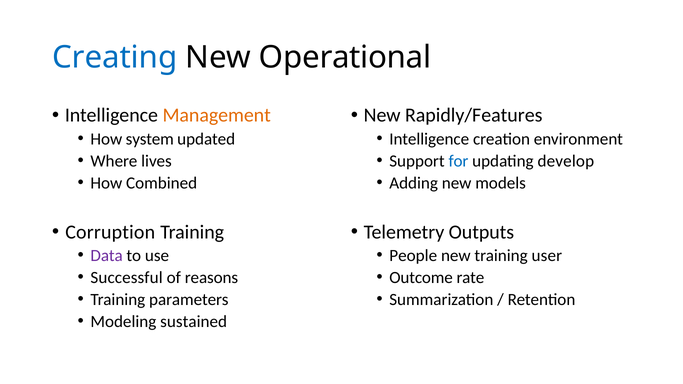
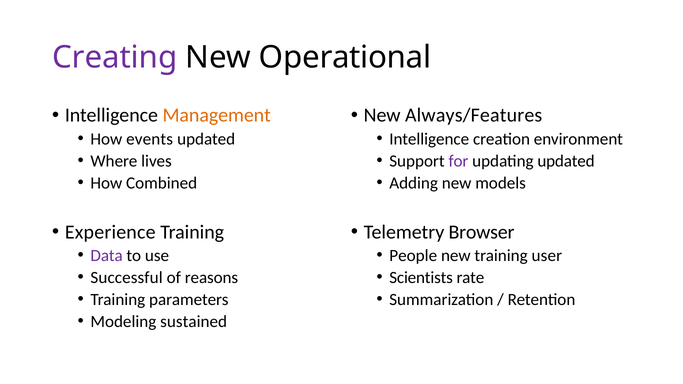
Creating colour: blue -> purple (115, 57)
Rapidly/Features: Rapidly/Features -> Always/Features (474, 115)
system: system -> events (150, 139)
for colour: blue -> purple (458, 161)
updating develop: develop -> updated (566, 161)
Corruption: Corruption -> Experience (110, 232)
Outputs: Outputs -> Browser (481, 232)
Outcome: Outcome -> Scientists (421, 278)
